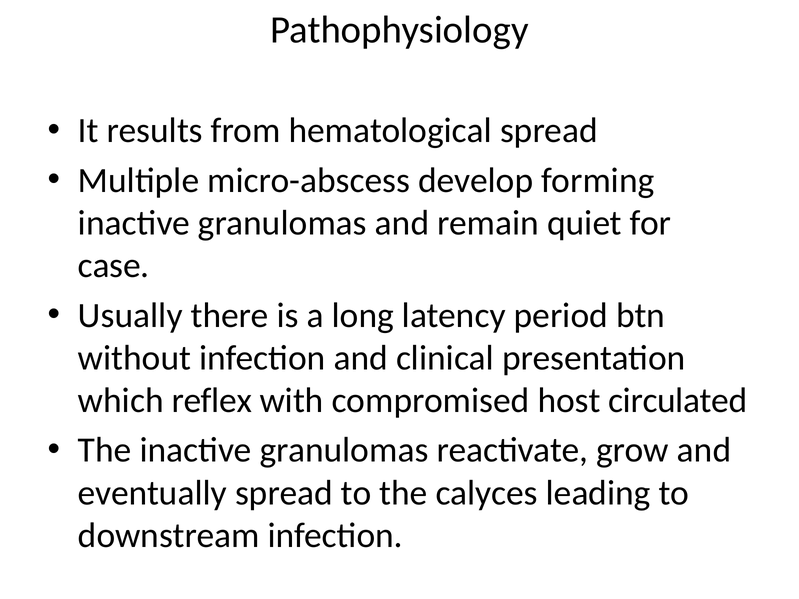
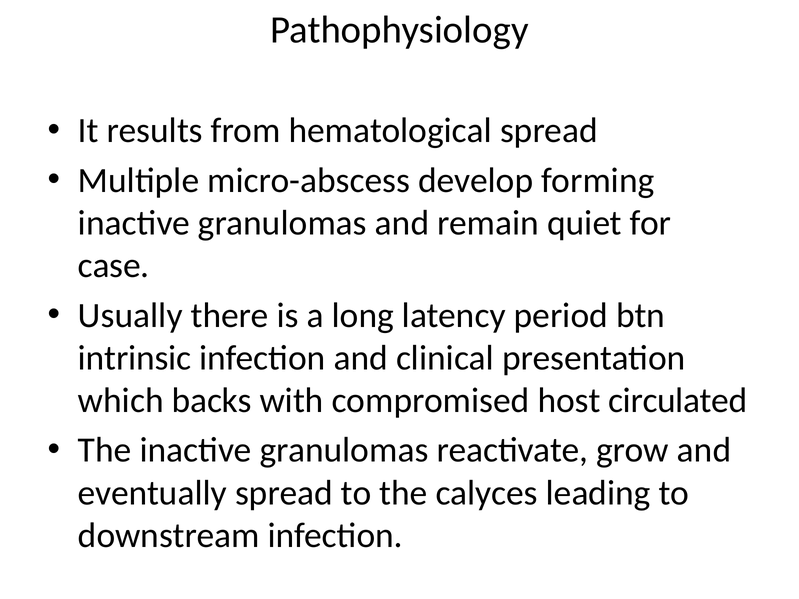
without: without -> intrinsic (135, 358)
reflex: reflex -> backs (212, 401)
